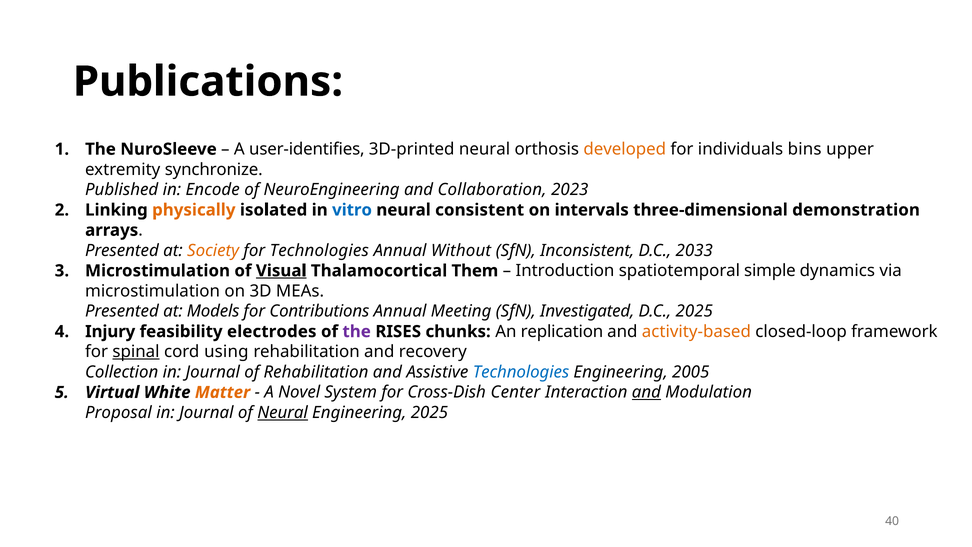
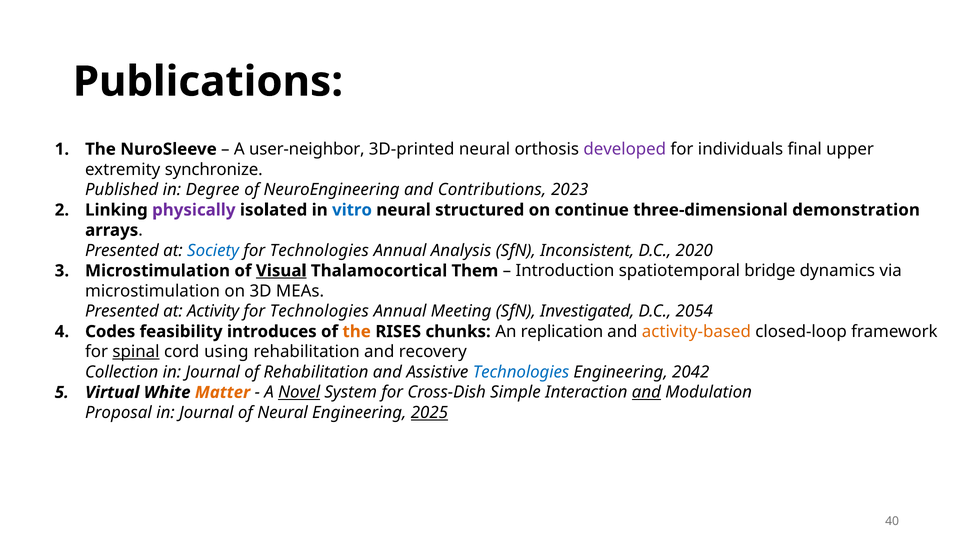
user-identifies: user-identifies -> user-neighbor (307, 149)
developed colour: orange -> purple (625, 149)
bins: bins -> final (805, 149)
Encode: Encode -> Degree (213, 190)
Collaboration: Collaboration -> Contributions (492, 190)
physically colour: orange -> purple (194, 210)
consistent: consistent -> structured (480, 210)
intervals: intervals -> continue (592, 210)
Society colour: orange -> blue (213, 250)
Without: Without -> Analysis (461, 250)
2033: 2033 -> 2020 (694, 250)
simple: simple -> bridge (770, 271)
Models: Models -> Activity (213, 311)
Contributions: Contributions -> Technologies (319, 311)
D.C 2025: 2025 -> 2054 (694, 311)
Injury: Injury -> Codes (110, 331)
electrodes: electrodes -> introduces (272, 331)
the colour: purple -> orange (357, 331)
2005: 2005 -> 2042 (691, 372)
Novel underline: none -> present (299, 392)
Center: Center -> Simple (515, 392)
Neural underline: present -> none (283, 412)
2025 underline: none -> present (429, 412)
